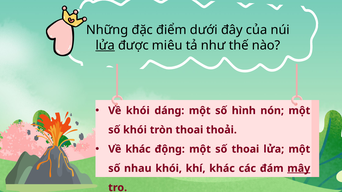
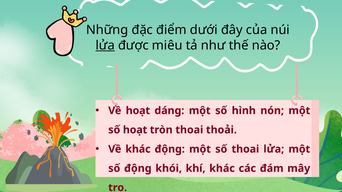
Về khói: khói -> hoạt (138, 111)
số khói: khói -> hoạt (135, 130)
số nhau: nhau -> động (138, 169)
mây underline: present -> none (299, 169)
